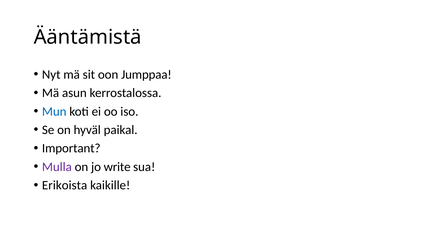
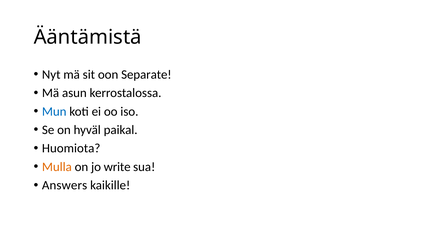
Jumppaa: Jumppaa -> Separate (146, 75)
Important: Important -> Huomiota (71, 149)
Mulla colour: purple -> orange (57, 167)
Erikoista: Erikoista -> Answers (65, 186)
